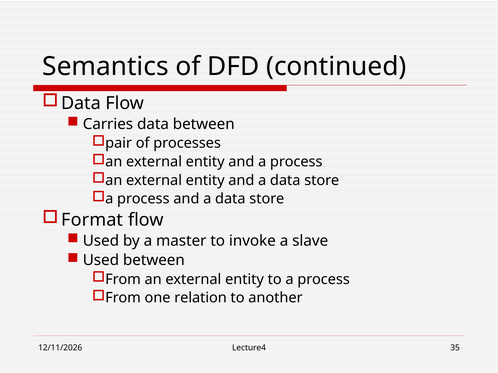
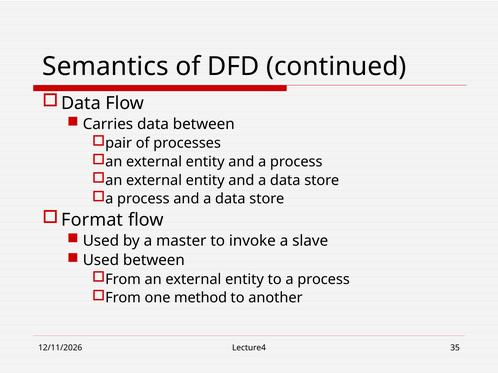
relation: relation -> method (201, 298)
